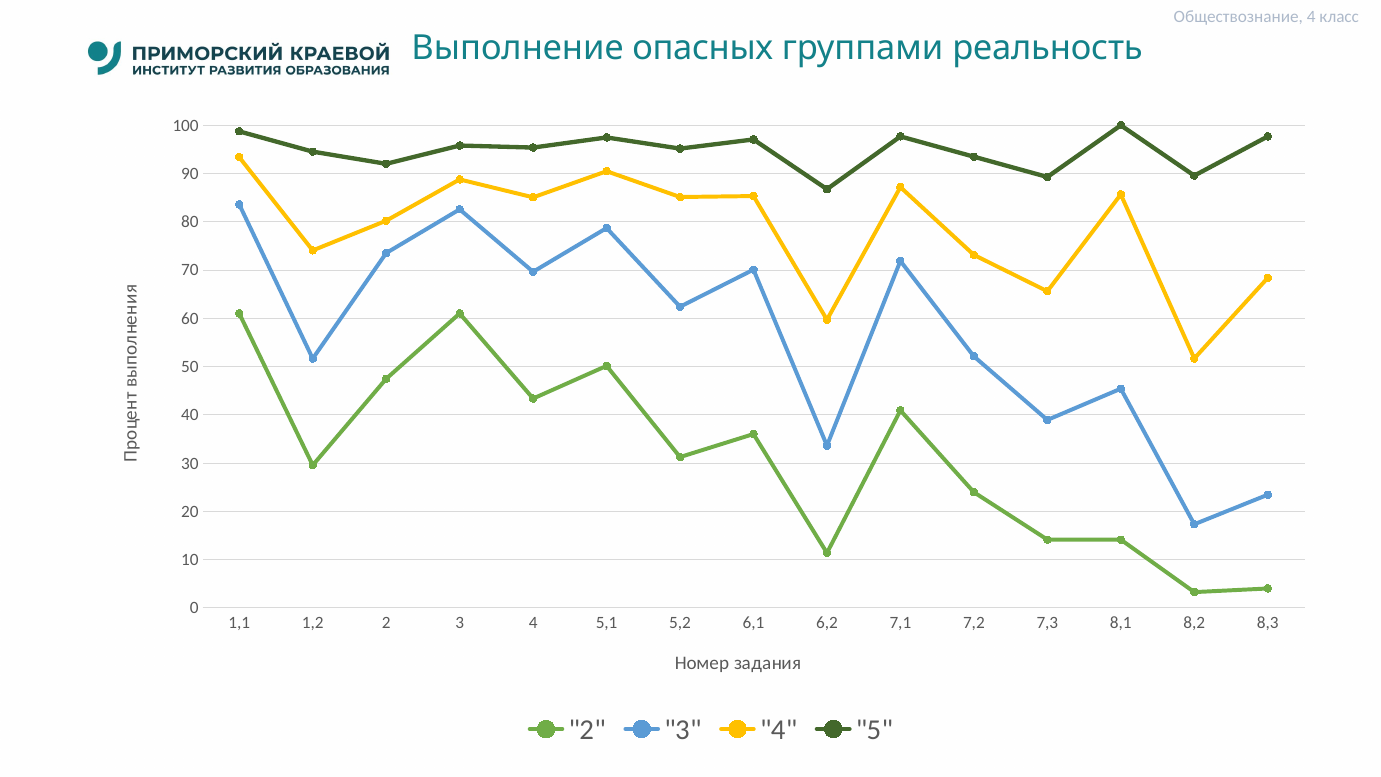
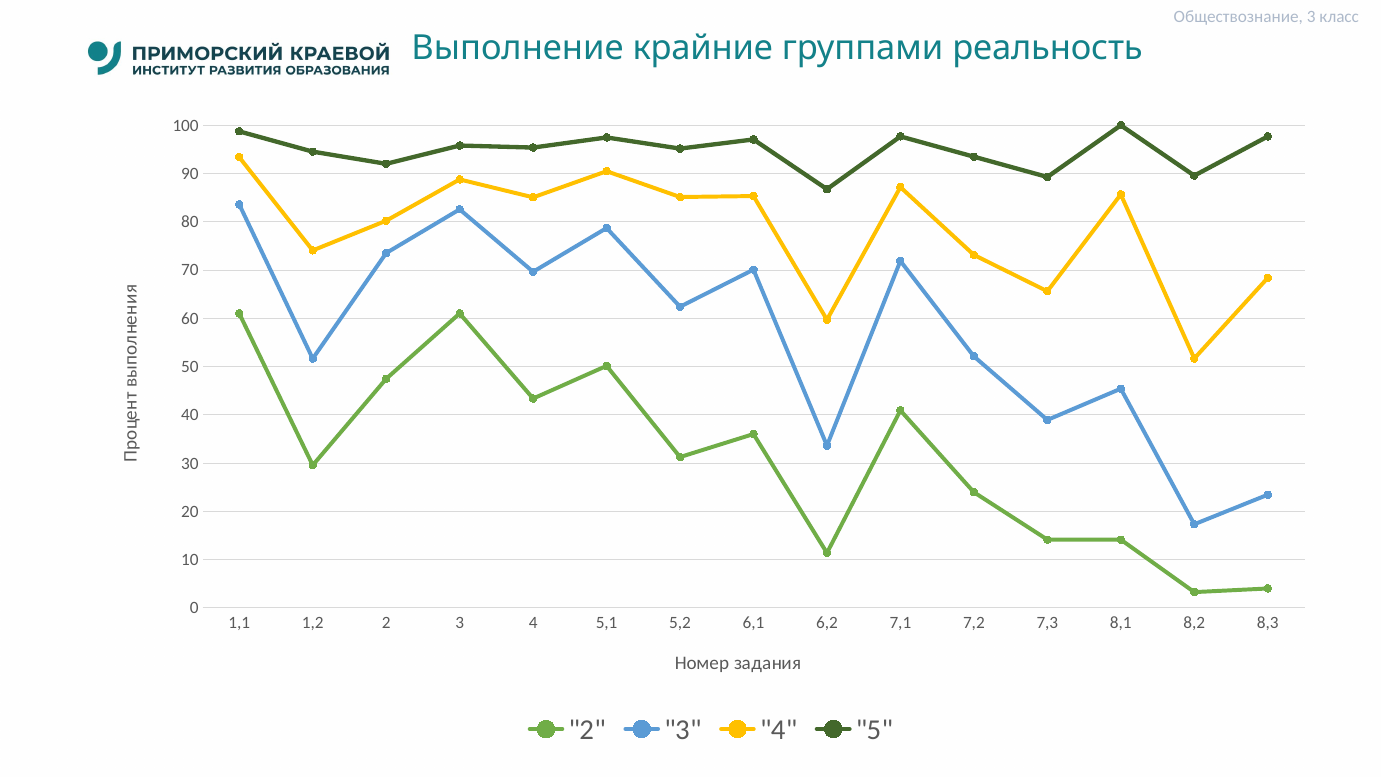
Обществознание 4: 4 -> 3 (1311, 17)
опасных: опасных -> крайние (703, 48)
